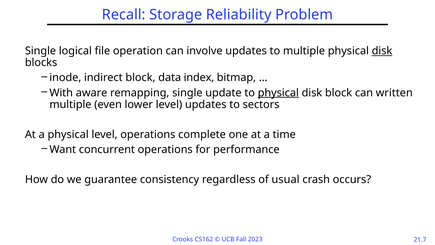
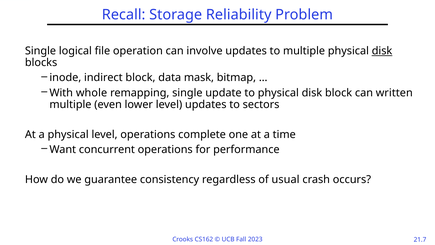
index: index -> mask (199, 78)
aware: aware -> whole (92, 93)
physical underline: present -> none (278, 93)
